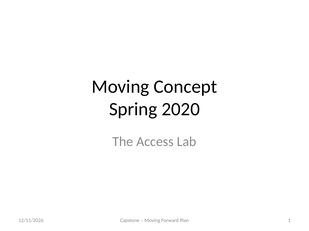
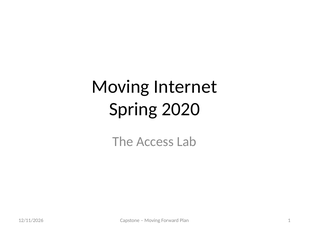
Concept: Concept -> Internet (185, 87)
